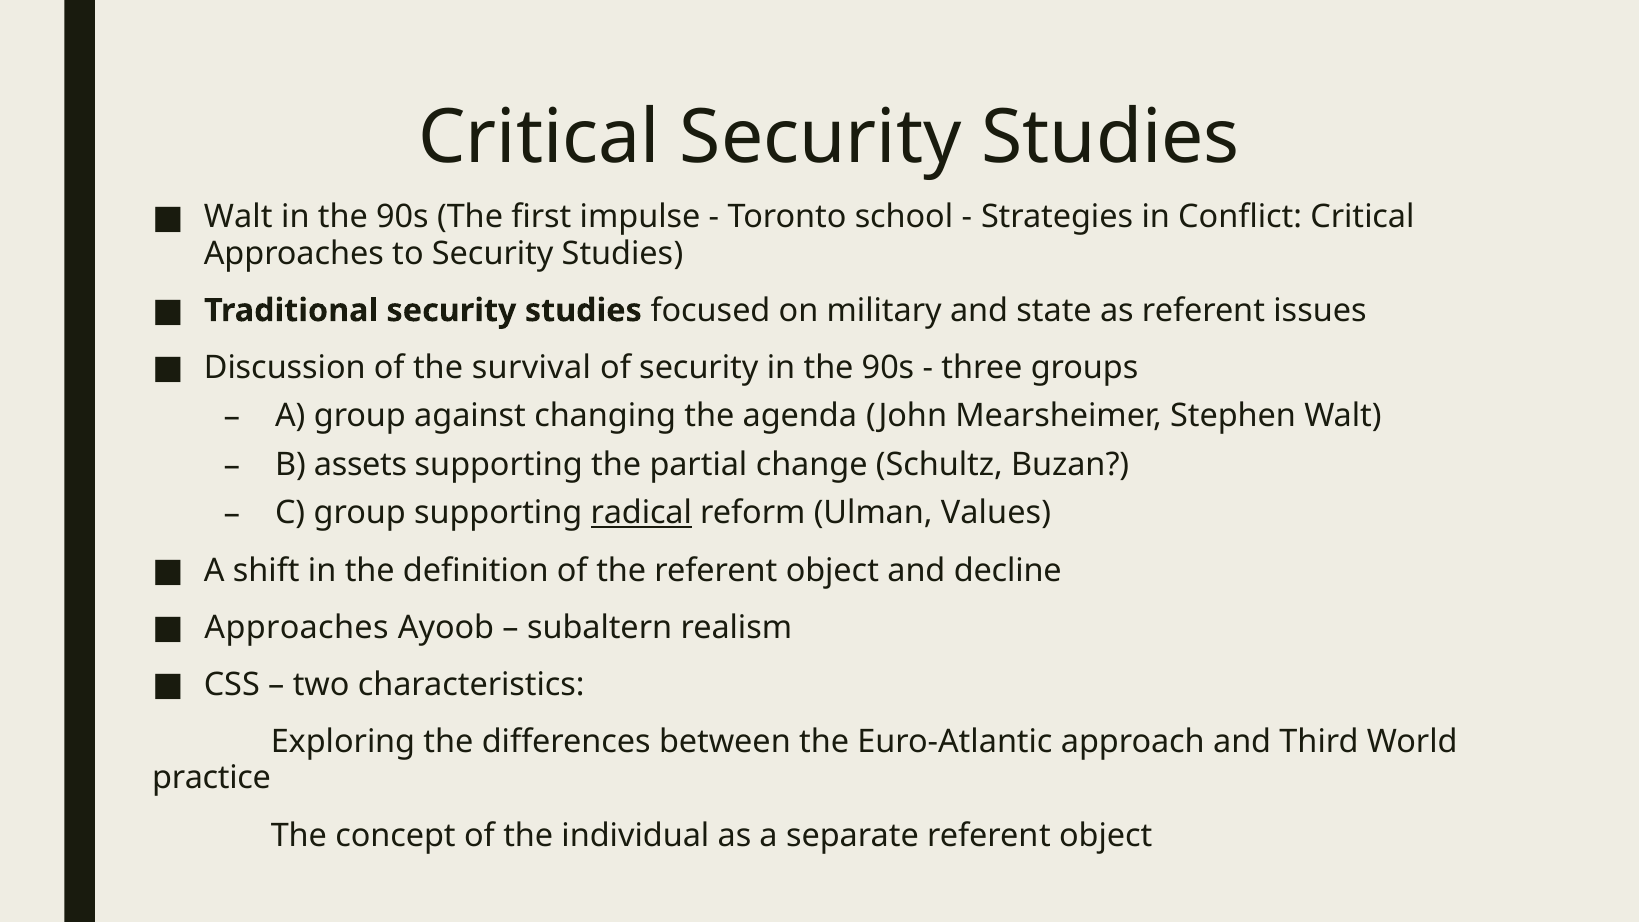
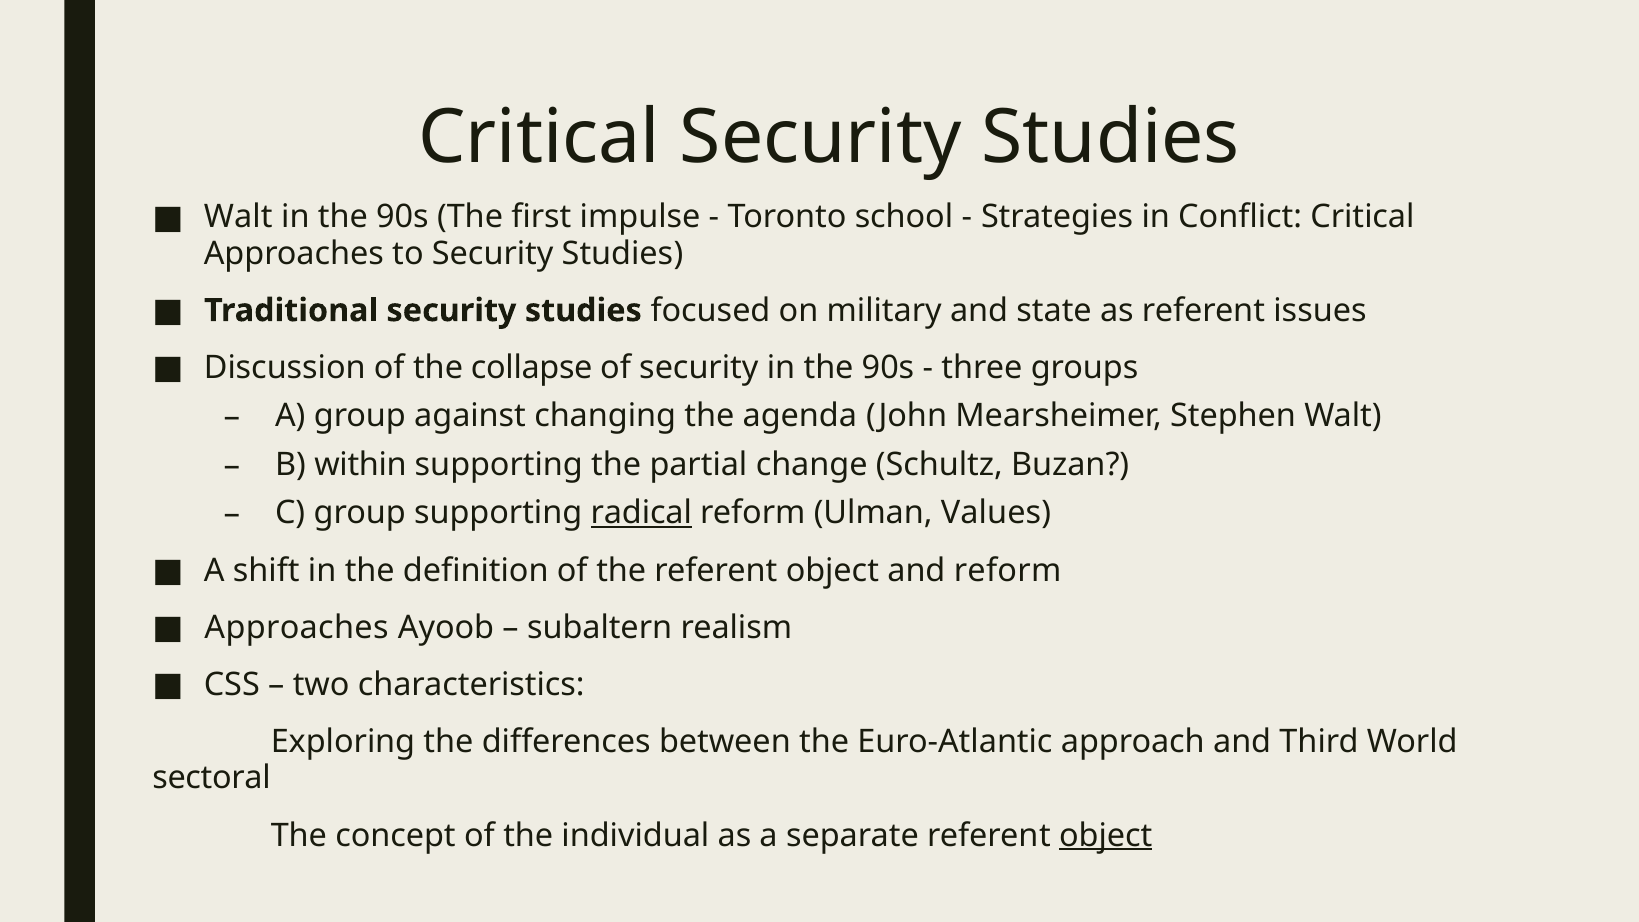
survival: survival -> collapse (532, 368)
assets: assets -> within (361, 465)
and decline: decline -> reform (1008, 570)
practice: practice -> sectoral (212, 778)
object underline: none -> present (1106, 835)
